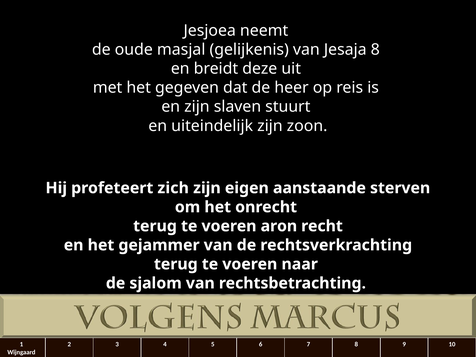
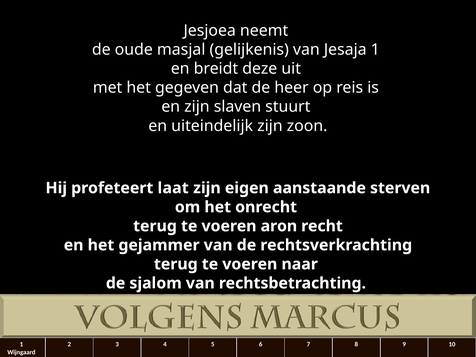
Jesaja 8: 8 -> 1 (375, 50)
zich: zich -> laat (173, 188)
